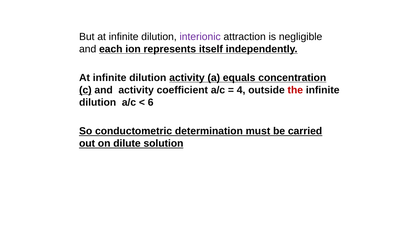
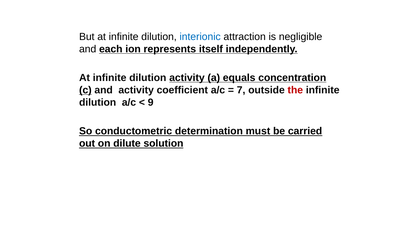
interionic colour: purple -> blue (200, 37)
4: 4 -> 7 (241, 90)
6: 6 -> 9 (151, 102)
